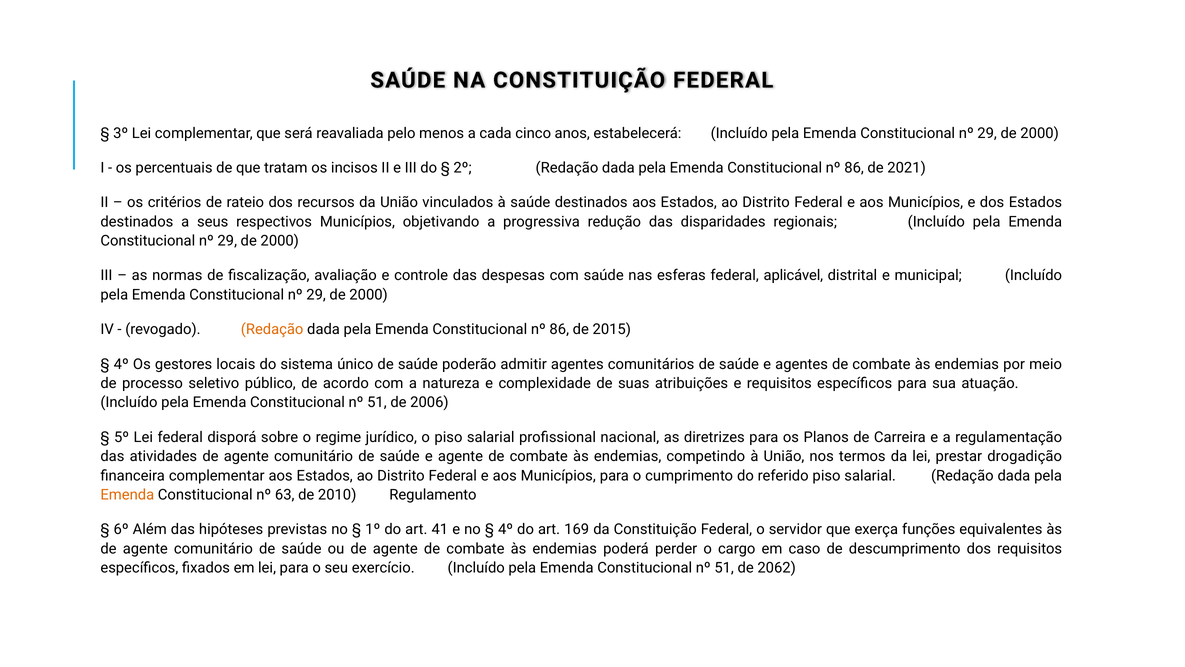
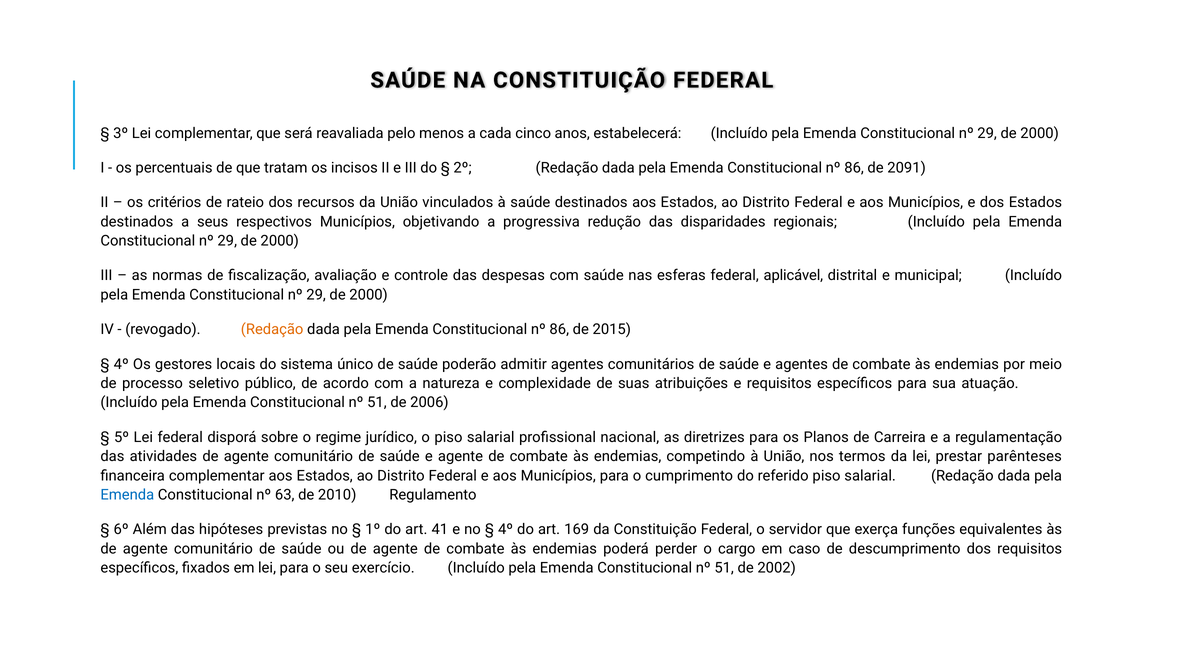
2021: 2021 -> 2091 (907, 168)
drogadição: drogadição -> parênteses (1025, 456)
Emenda colour: orange -> blue (127, 494)
2062: 2062 -> 2002 (777, 568)
